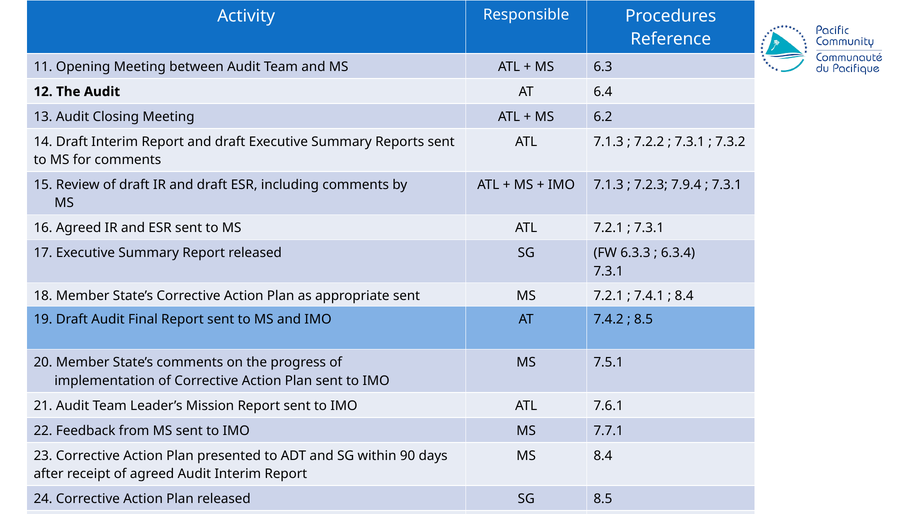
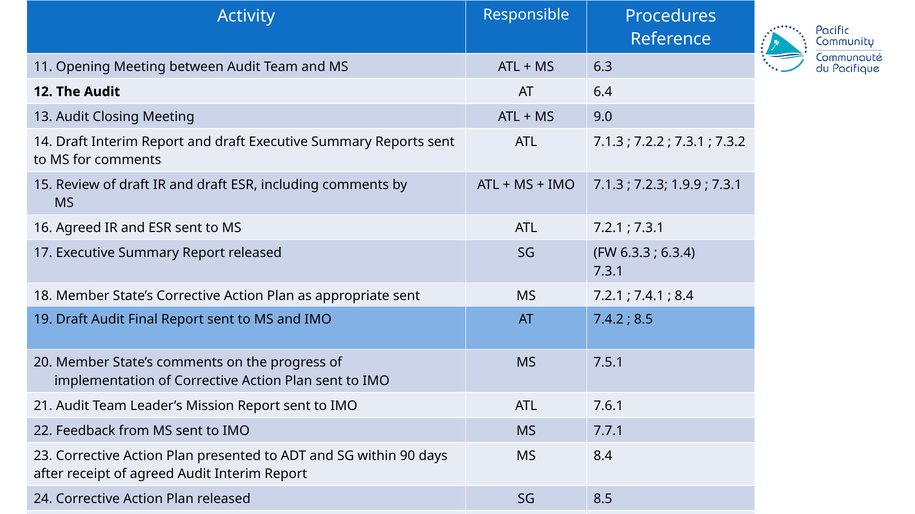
6.2: 6.2 -> 9.0 (603, 117)
7.9.4: 7.9.4 -> 1.9.9 (686, 185)
